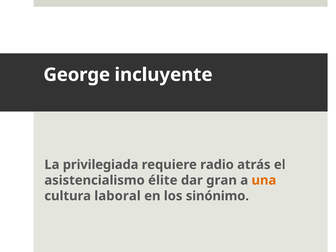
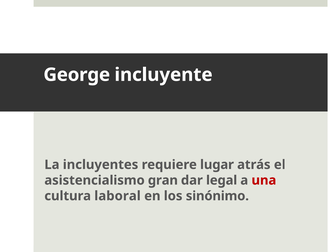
privilegiada: privilegiada -> incluyentes (101, 165)
radio: radio -> lugar (217, 165)
élite: élite -> gran (163, 180)
gran: gran -> legal (222, 180)
una colour: orange -> red (264, 180)
